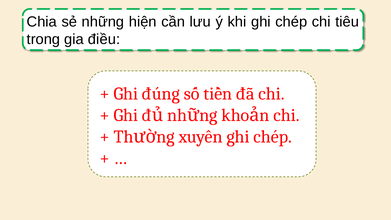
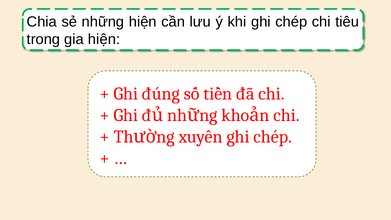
gia điều: điều -> hiện (104, 39)
